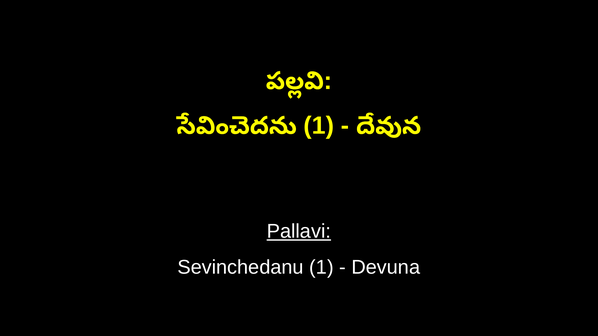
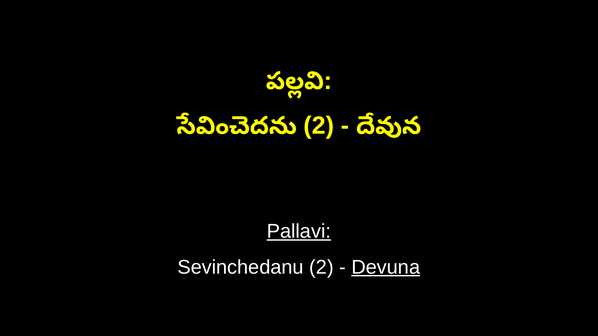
1: 1 -> 2 (319, 126)
Sevinchedanu 1: 1 -> 2 (321, 267)
Devuna underline: none -> present (386, 267)
